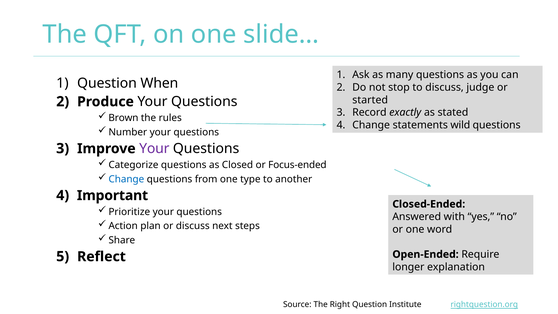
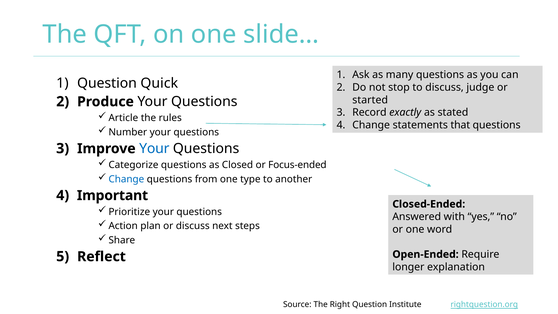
When: When -> Quick (159, 83)
Brown: Brown -> Article (123, 118)
wild: wild -> that (460, 125)
Your colour: purple -> blue (154, 149)
